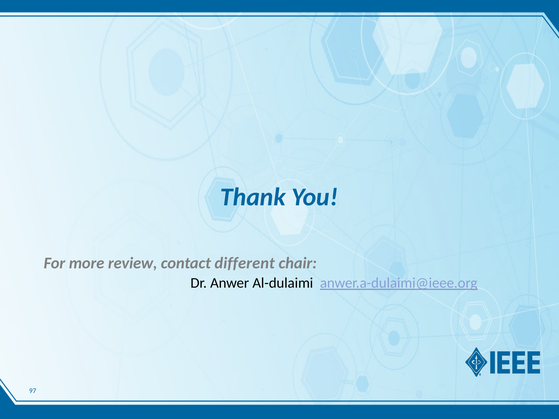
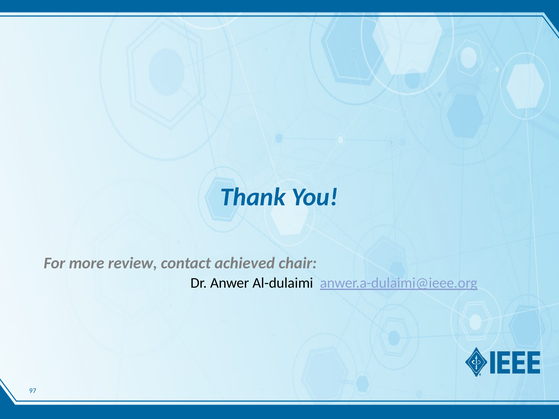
different: different -> achieved (245, 263)
